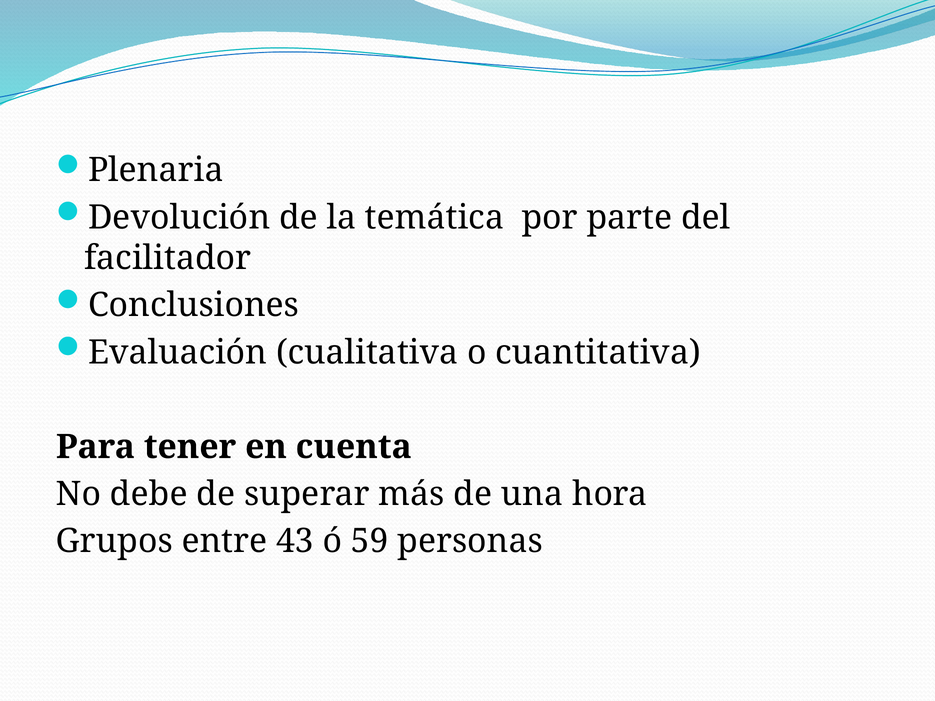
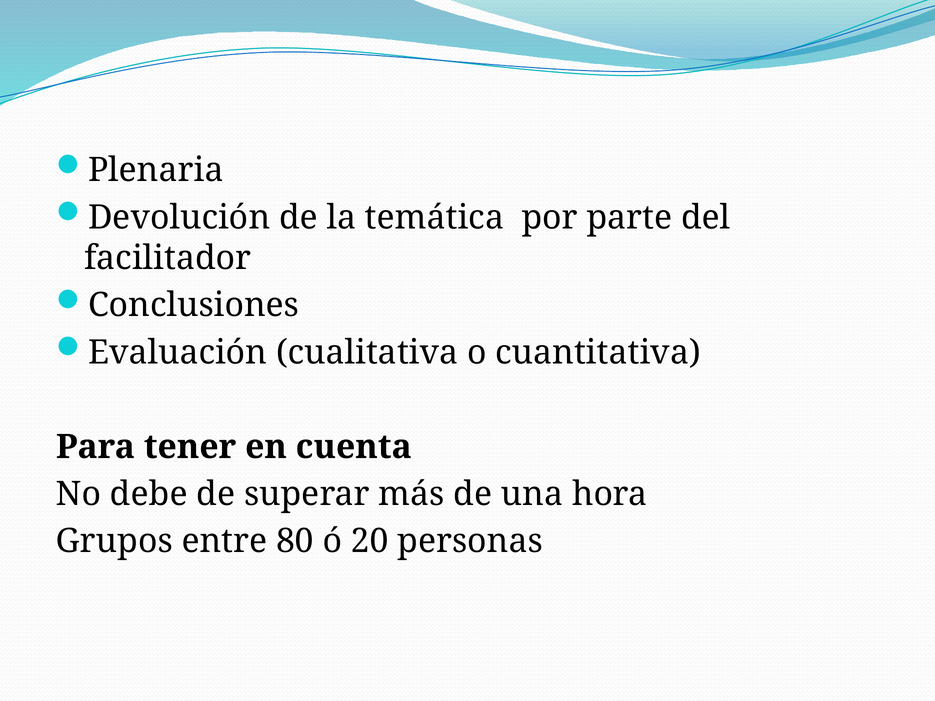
43: 43 -> 80 (295, 542)
59: 59 -> 20 (370, 542)
